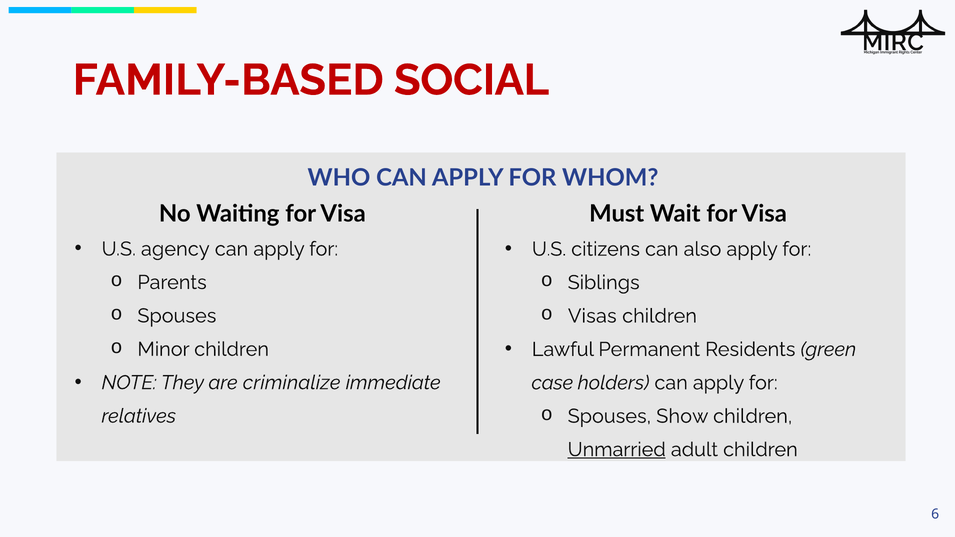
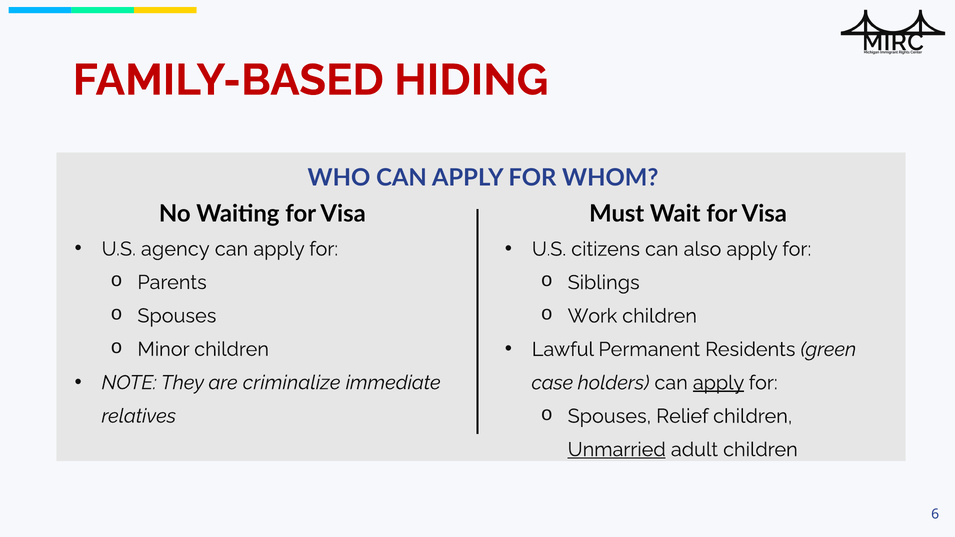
SOCIAL: SOCIAL -> HIDING (471, 80)
Visas: Visas -> Work (592, 316)
apply underline: none -> present (719, 383)
Show: Show -> Relief (682, 416)
